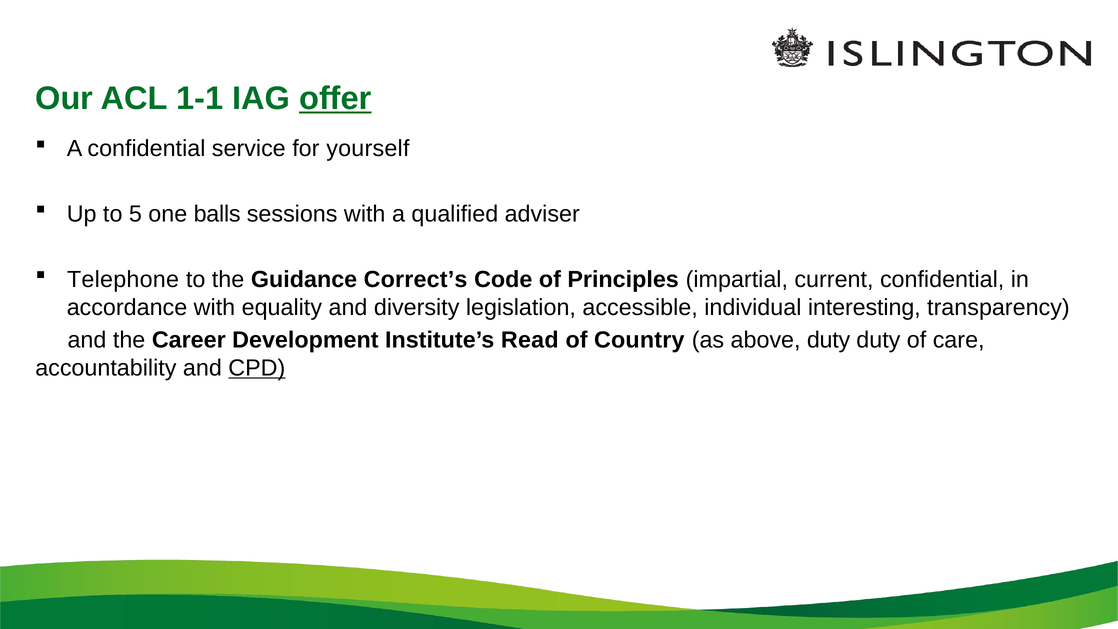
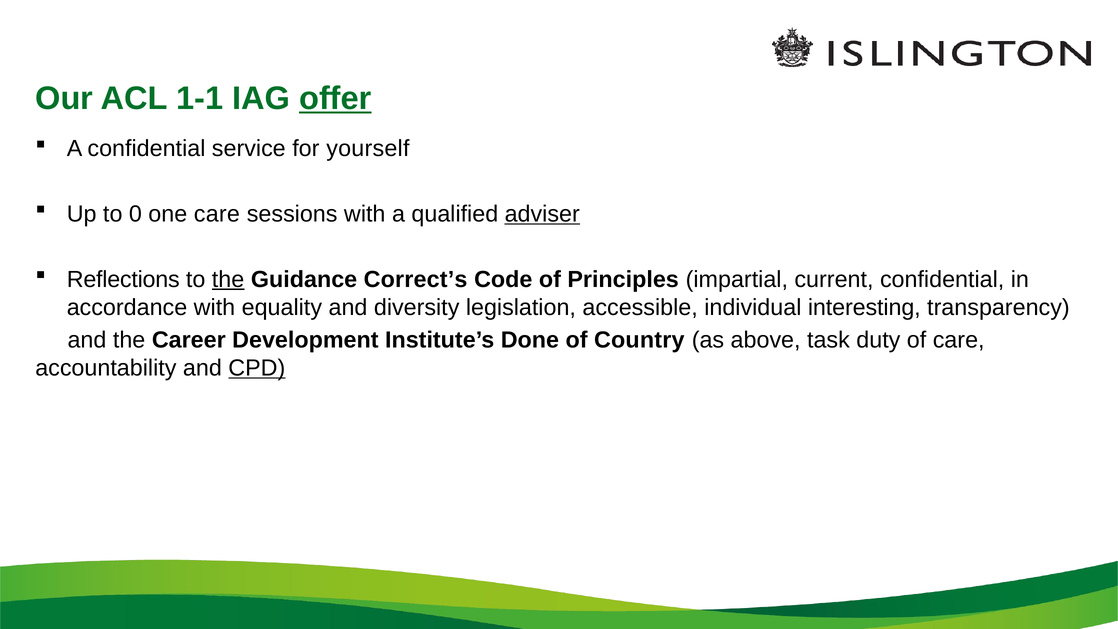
5: 5 -> 0 (135, 214)
one balls: balls -> care (217, 214)
adviser underline: none -> present (542, 214)
Telephone: Telephone -> Reflections (123, 279)
the underline: none -> present (228, 279)
Read: Read -> Done (530, 340)
above duty: duty -> task (828, 340)
